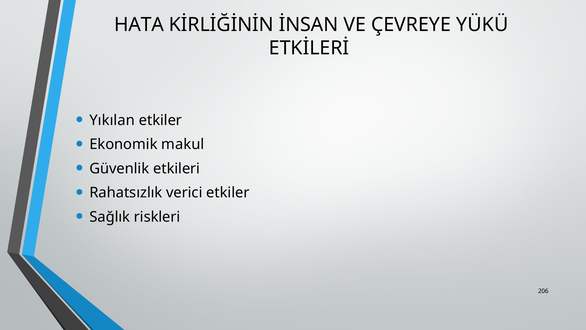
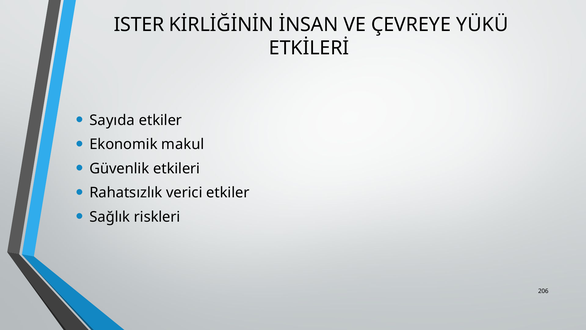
HATA: HATA -> ISTER (139, 25)
Yıkılan: Yıkılan -> Sayıda (112, 120)
